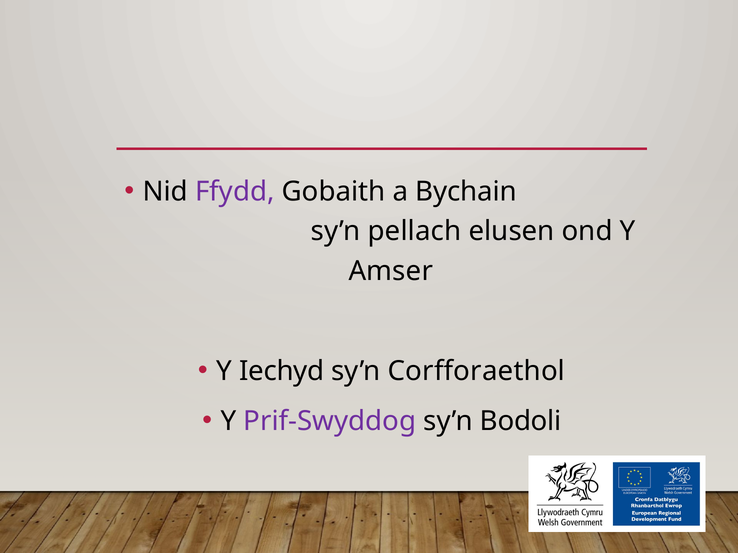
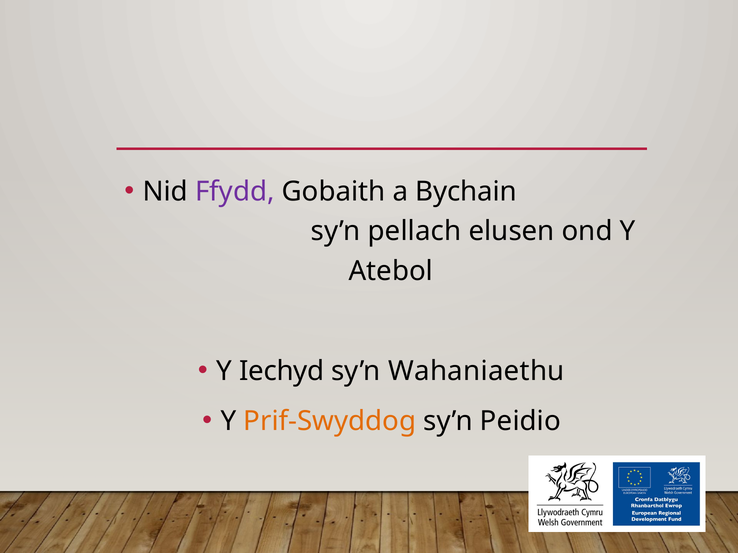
Amser: Amser -> Atebol (391, 271)
Corfforaethol: Corfforaethol -> Wahaniaethu (476, 372)
Prif-Swyddog colour: purple -> orange (330, 422)
Bodoli: Bodoli -> Peidio (520, 422)
